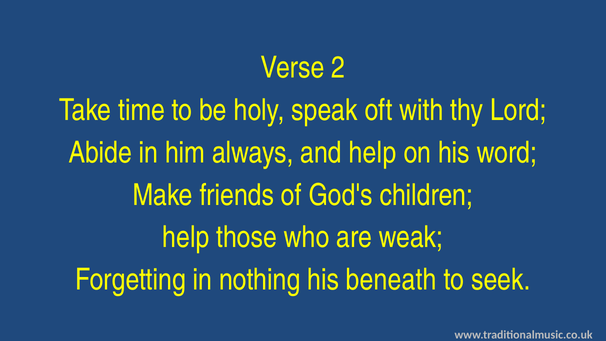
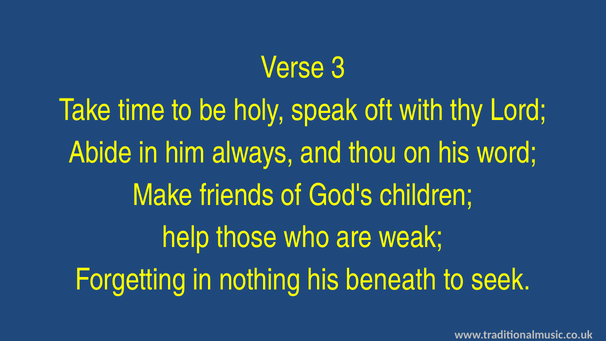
2: 2 -> 3 (338, 68)
and help: help -> thou (373, 153)
